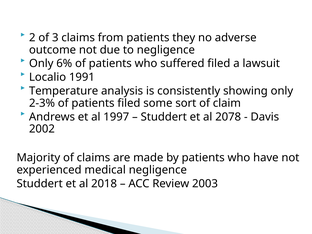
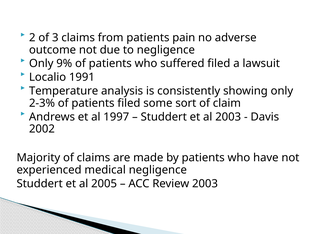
they: they -> pain (184, 38)
6%: 6% -> 9% (64, 63)
al 2078: 2078 -> 2003 (228, 117)
2018: 2018 -> 2005 (104, 184)
